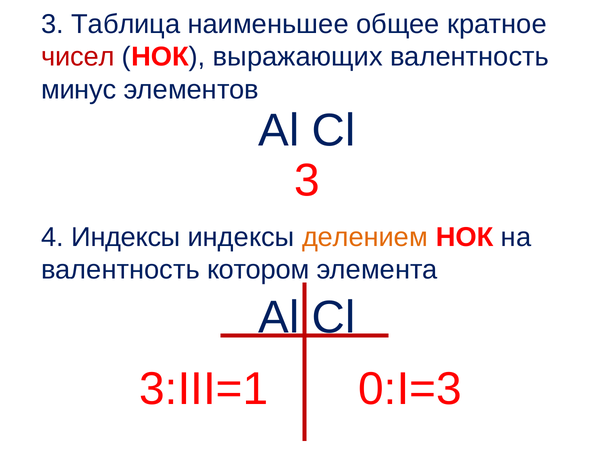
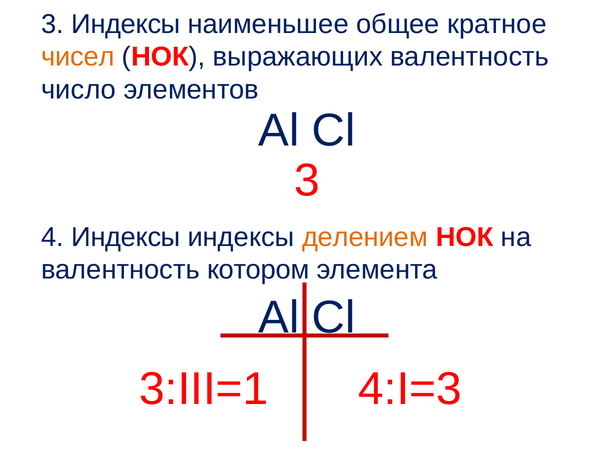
3 Таблица: Таблица -> Индексы (126, 24)
чисел colour: red -> orange (78, 57)
минус: минус -> число (78, 90)
0:I=3: 0:I=3 -> 4:I=3 (410, 390)
